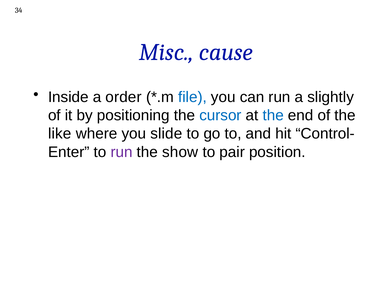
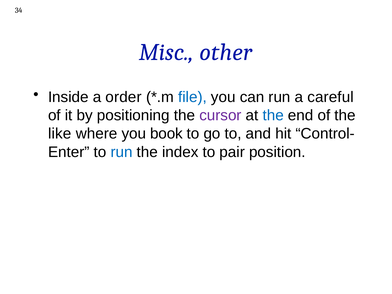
cause: cause -> other (226, 52)
slightly: slightly -> careful (331, 97)
cursor colour: blue -> purple (220, 115)
slide: slide -> book (166, 134)
run colour: purple -> blue (122, 152)
show: show -> index (180, 152)
